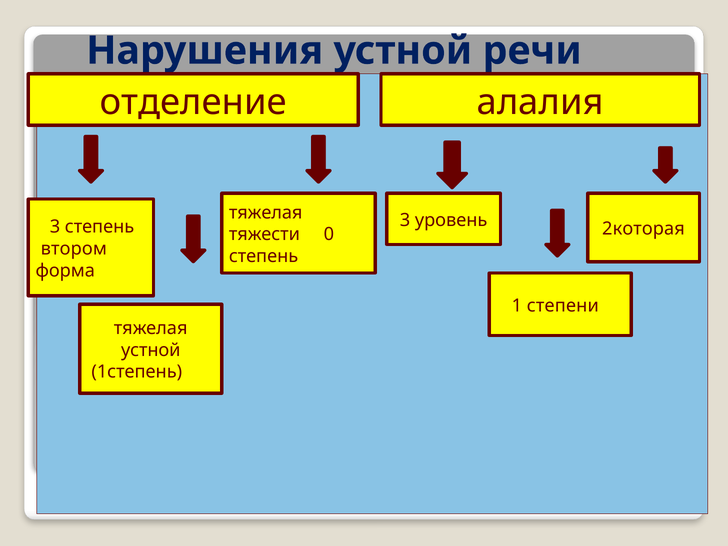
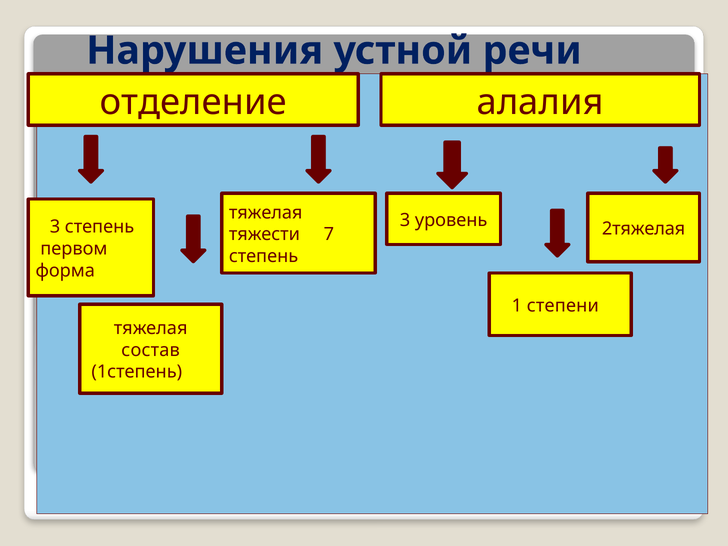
2которая: 2которая -> 2тяжелая (644, 229)
0: 0 -> 7 (329, 234)
втором: втором -> первом (74, 249)
устной: устной -> состав (151, 350)
